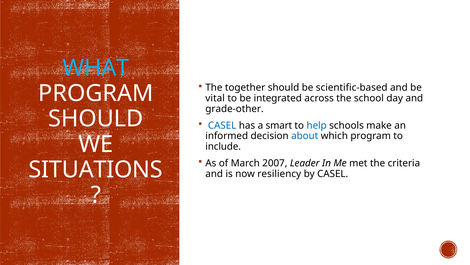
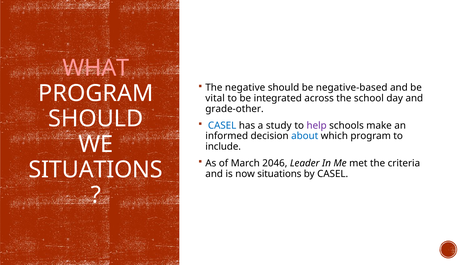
WHAT colour: light blue -> pink (96, 68)
together: together -> negative (245, 88)
scientific-based: scientific-based -> negative-based (352, 88)
smart: smart -> study (279, 125)
help colour: blue -> purple (317, 125)
2007: 2007 -> 2046 (275, 163)
now resiliency: resiliency -> situations (279, 173)
